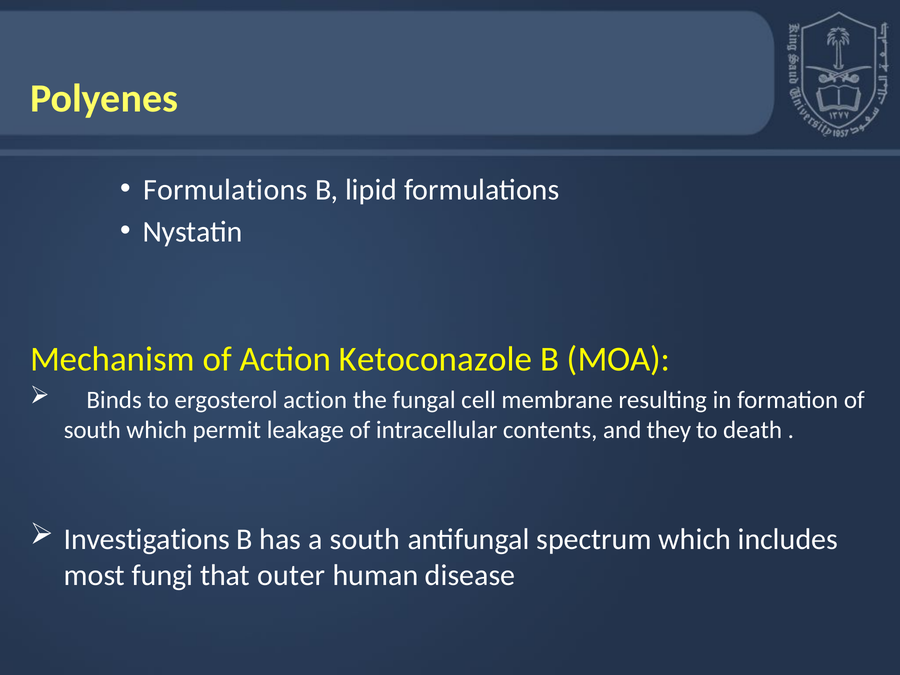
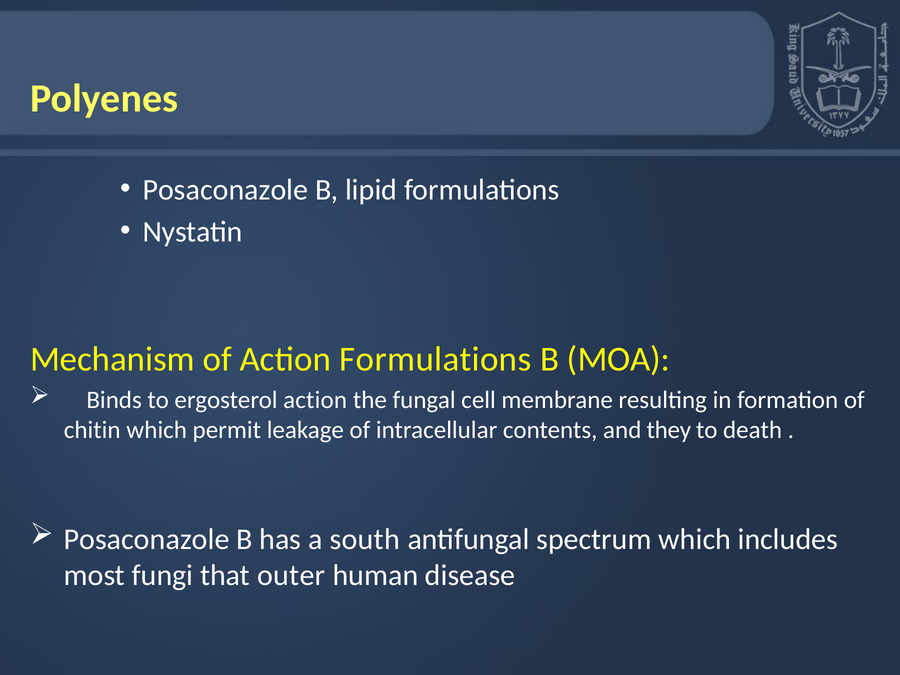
Formulations: Formulations -> Posaconazole (225, 190)
Action Ketoconazole: Ketoconazole -> Formulations (435, 359)
south: south -> chitin (92, 430)
Investigations: Investigations -> Posaconazole (147, 539)
